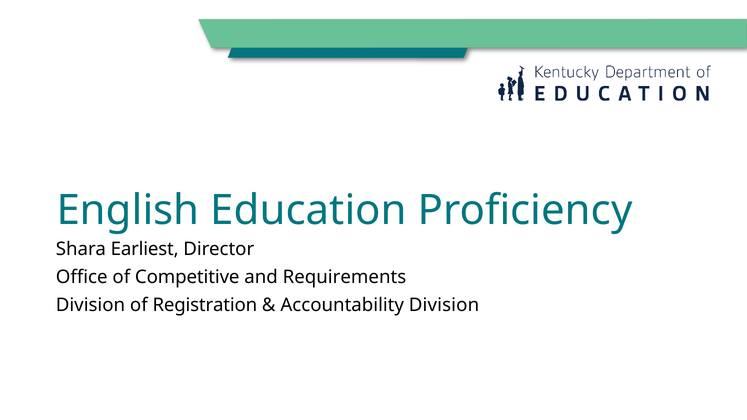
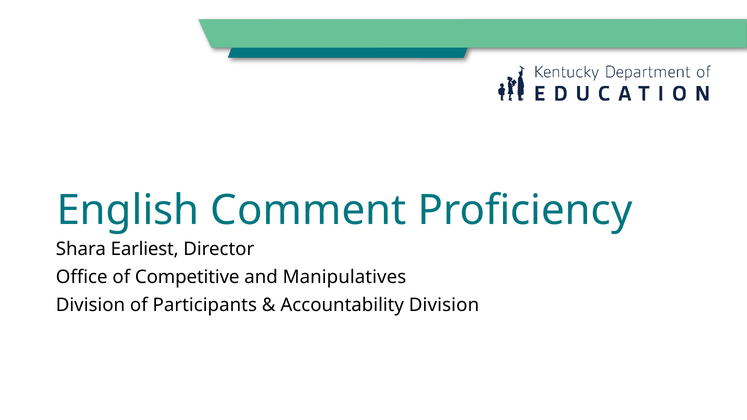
Education: Education -> Comment (309, 211)
Requirements: Requirements -> Manipulatives (344, 277)
Registration: Registration -> Participants (205, 305)
